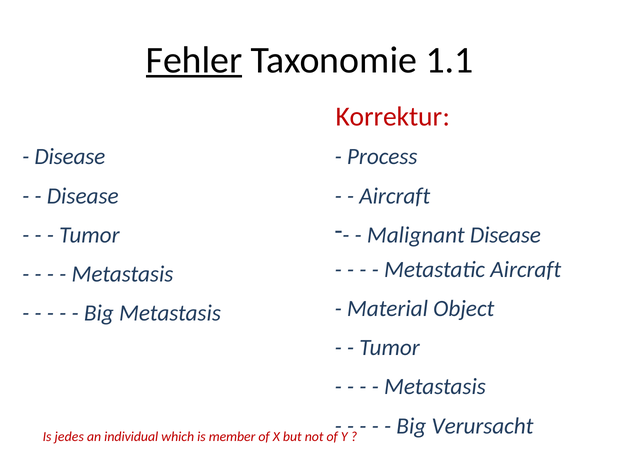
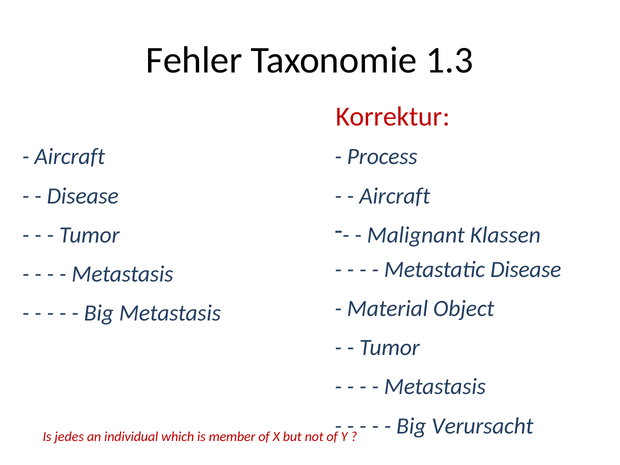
Fehler underline: present -> none (194, 60)
1.1: 1.1 -> 1.3 (450, 60)
Disease: Disease -> Aircraft (70, 157)
Malignant Disease: Disease -> Klassen (505, 235)
Metastatic Aircraft: Aircraft -> Disease (526, 269)
